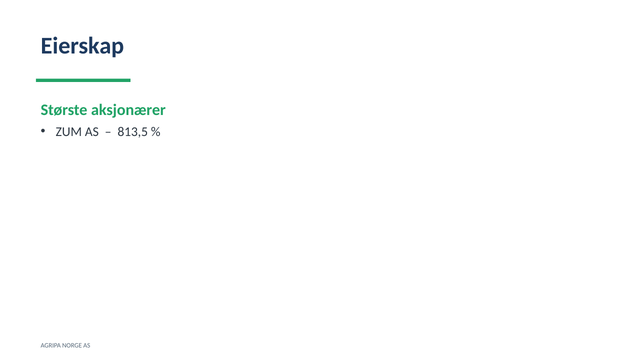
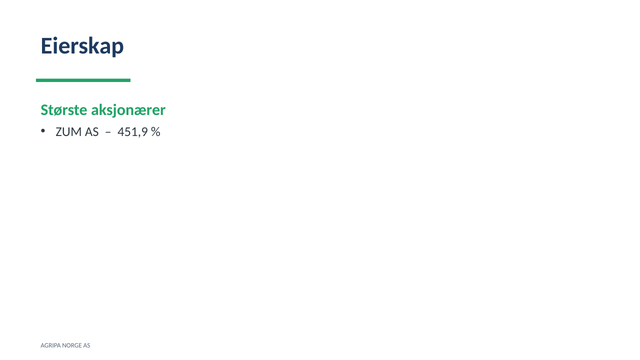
813,5: 813,5 -> 451,9 (133, 132)
